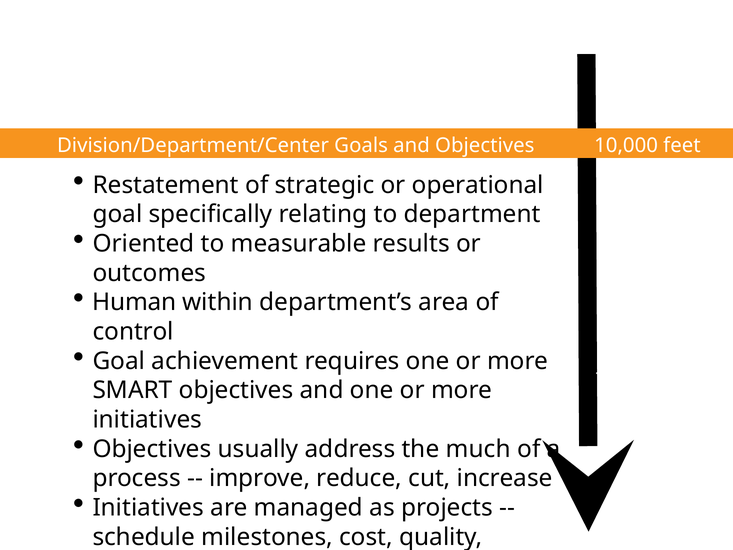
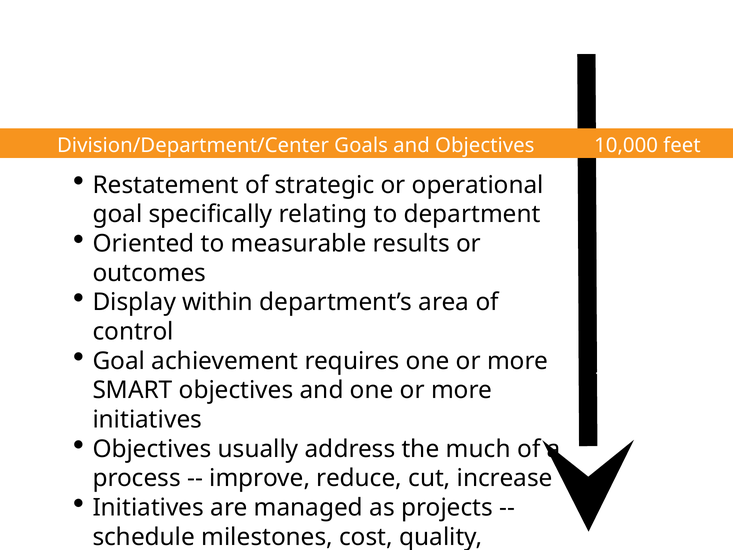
Human: Human -> Display (134, 302)
